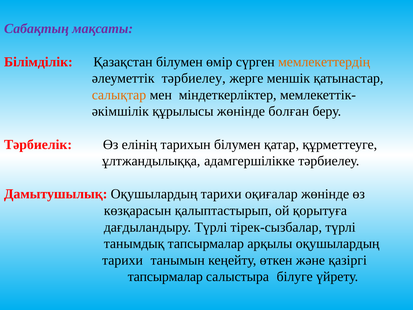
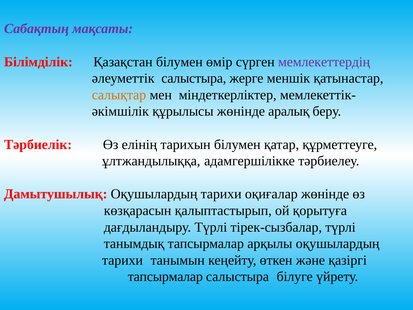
мемлекеттердің colour: orange -> purple (324, 62)
әлеуметтік тәрбиелеу: тәрбиелеу -> салыстыра (194, 78)
болған: болған -> аралық (289, 111)
